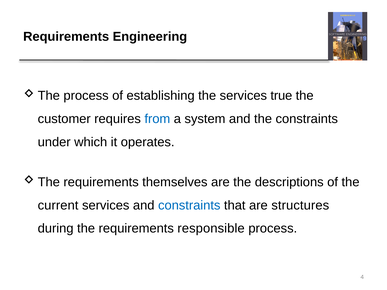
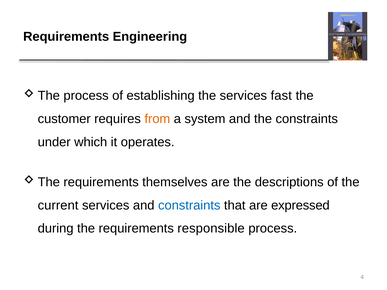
true: true -> fast (281, 96)
from colour: blue -> orange (157, 119)
structures: structures -> expressed (300, 205)
